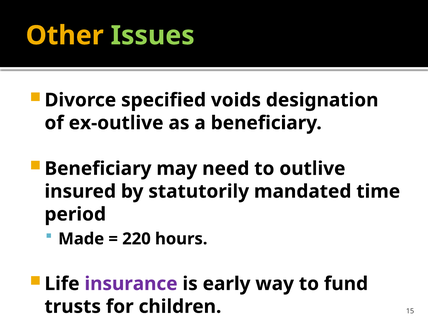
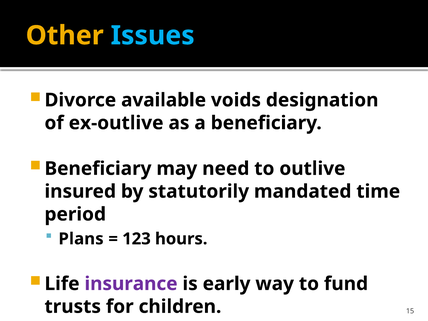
Issues colour: light green -> light blue (153, 36)
specified: specified -> available (164, 100)
Made: Made -> Plans (81, 239)
220: 220 -> 123 (136, 239)
